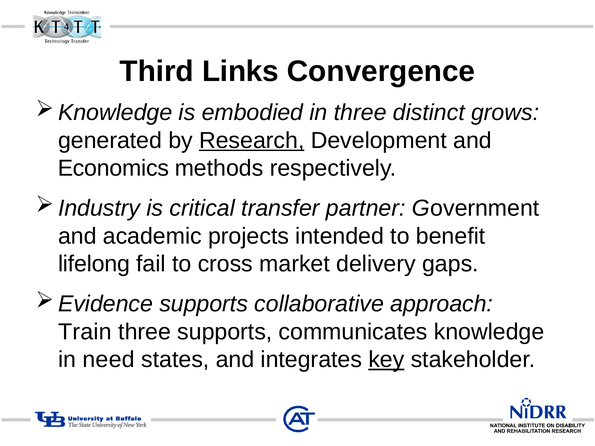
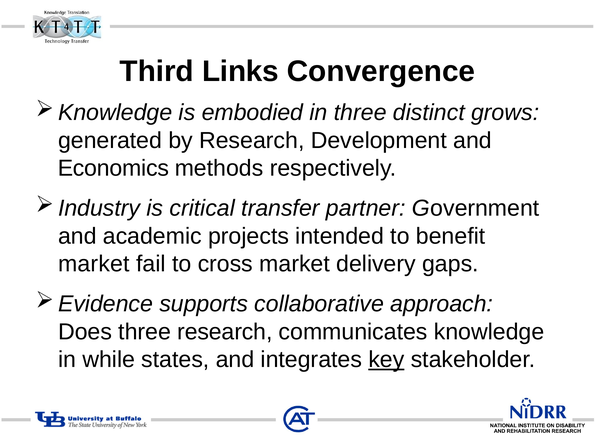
Research underline: present -> none (252, 140)
lifelong: lifelong -> market (94, 264)
Train: Train -> Does (85, 332)
three supports: supports -> research (225, 332)
need: need -> while (109, 360)
